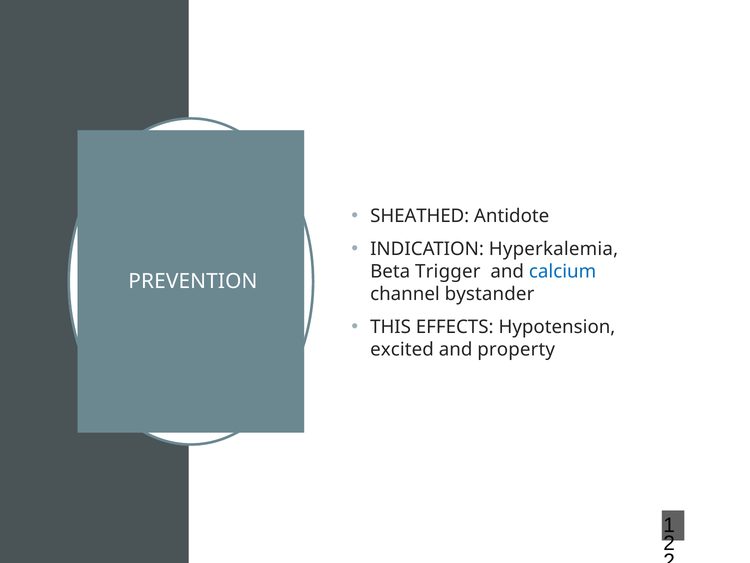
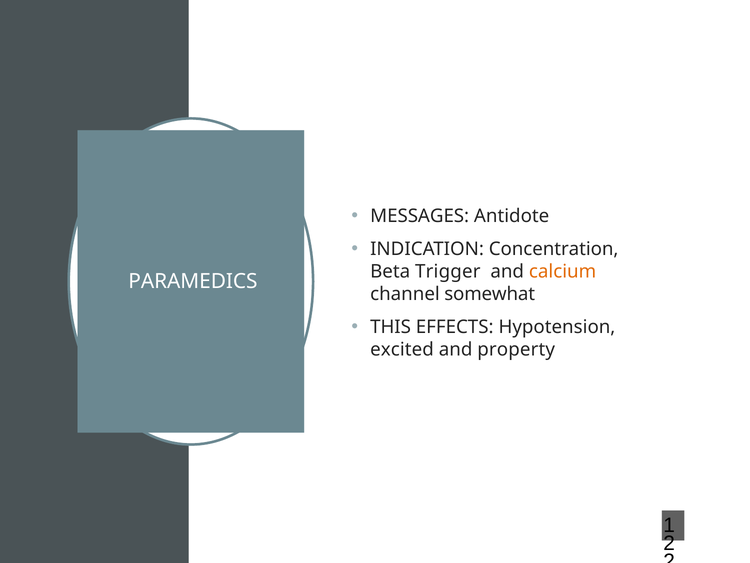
SHEATHED: SHEATHED -> MESSAGES (420, 216)
Hyperkalemia: Hyperkalemia -> Concentration (554, 249)
calcium colour: blue -> orange (563, 271)
PREVENTION: PREVENTION -> PARAMEDICS (193, 281)
bystander: bystander -> somewhat (490, 294)
